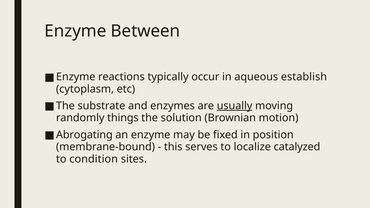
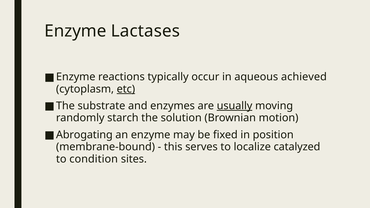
Between: Between -> Lactases (145, 31)
establish: establish -> achieved (304, 77)
etc underline: none -> present (126, 89)
things: things -> starch (123, 118)
